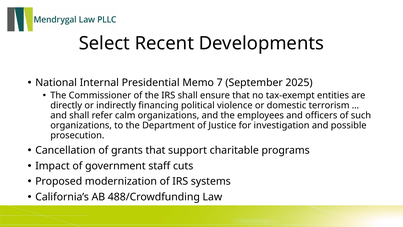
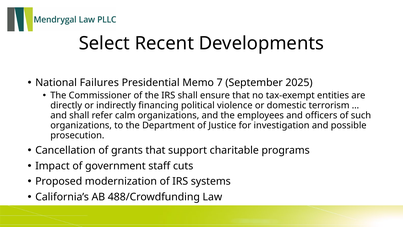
Internal: Internal -> Failures (99, 83)
